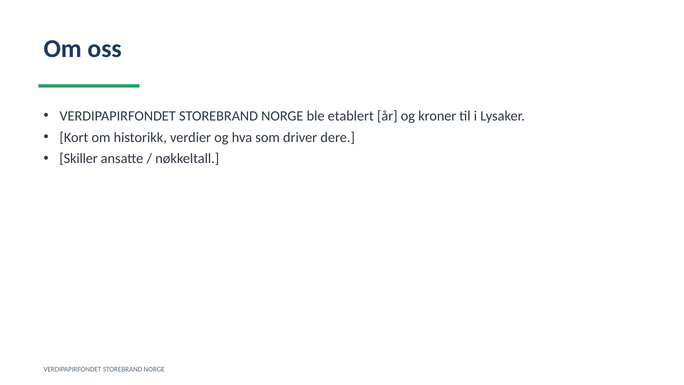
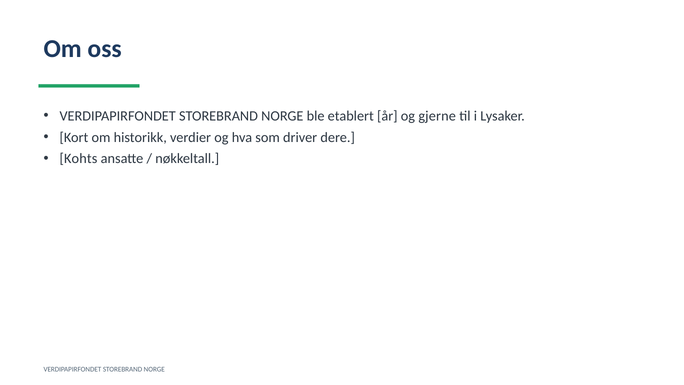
kroner: kroner -> gjerne (437, 116)
Skiller: Skiller -> Kohts (78, 159)
